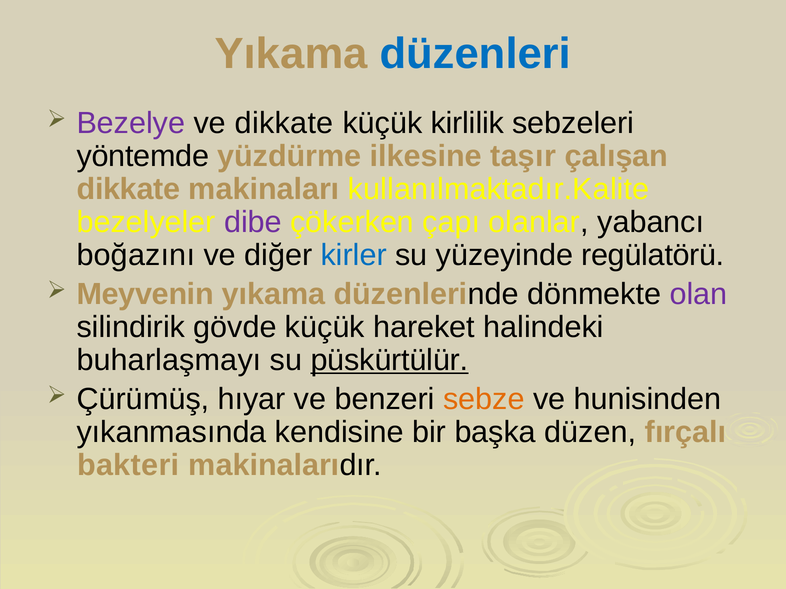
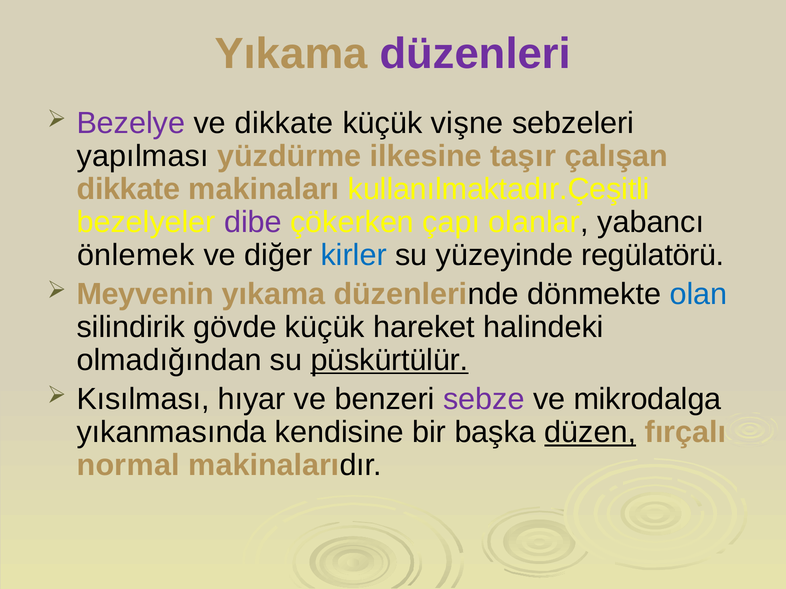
düzenleri colour: blue -> purple (475, 54)
kirlilik: kirlilik -> vişne (467, 123)
yöntemde: yöntemde -> yapılması (143, 156)
kullanılmaktadır.Kalite: kullanılmaktadır.Kalite -> kullanılmaktadır.Çeşitli (499, 189)
boğazını: boğazını -> önlemek (136, 255)
olan colour: purple -> blue (698, 294)
buharlaşmayı: buharlaşmayı -> olmadığından (169, 360)
Çürümüş: Çürümüş -> Kısılması (143, 400)
sebze colour: orange -> purple (484, 400)
hunisinden: hunisinden -> mikrodalga (647, 400)
düzen underline: none -> present (590, 433)
bakteri: bakteri -> normal (128, 466)
